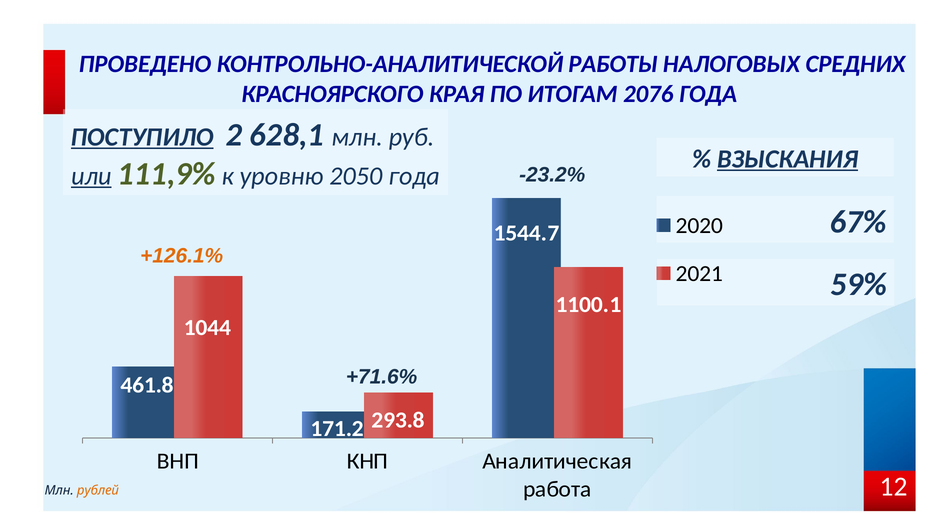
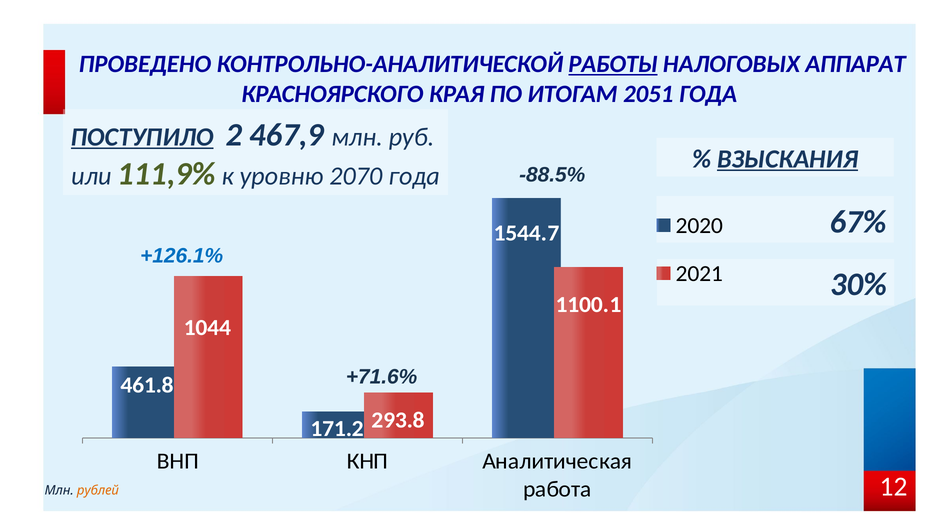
РАБОТЫ underline: none -> present (613, 64)
СРЕДНИХ: СРЕДНИХ -> АППАРАТ (856, 64)
2076: 2076 -> 2051 (648, 94)
628,1: 628,1 -> 467,9 (287, 135)
-23.2%: -23.2% -> -88.5% (552, 175)
или underline: present -> none (91, 176)
2050: 2050 -> 2070 (356, 176)
+126.1% colour: orange -> blue (182, 256)
59%: 59% -> 30% (859, 284)
